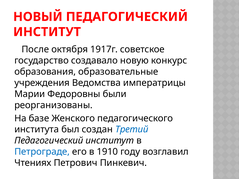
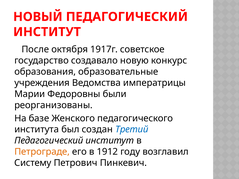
Петрограде colour: blue -> orange (42, 152)
1910: 1910 -> 1912 (107, 152)
Чтениях: Чтениях -> Систему (33, 163)
